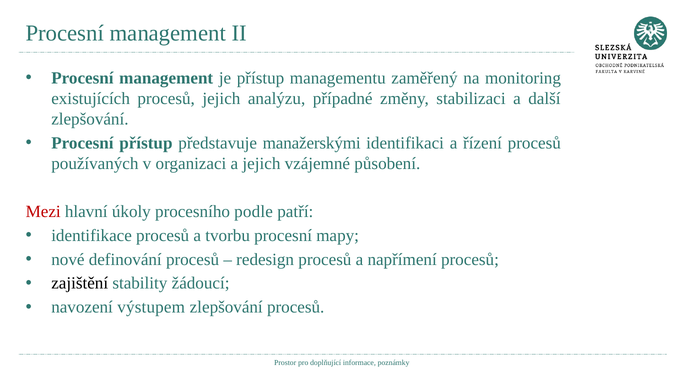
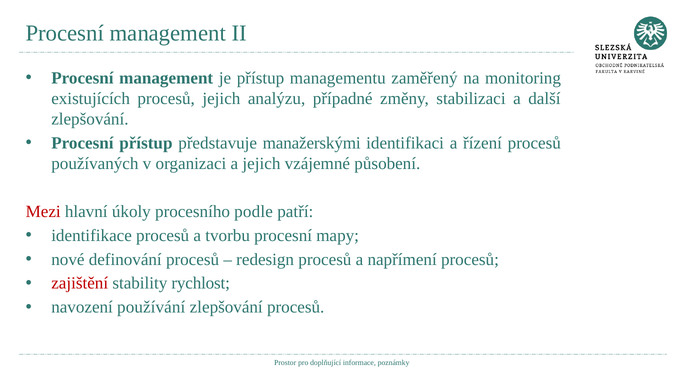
zajištění colour: black -> red (80, 283)
žádoucí: žádoucí -> rychlost (201, 283)
výstupem: výstupem -> používání (151, 307)
